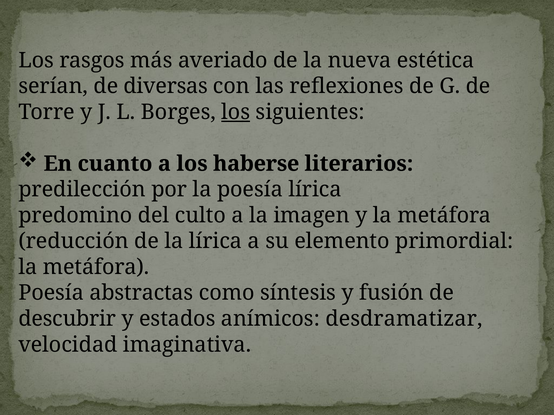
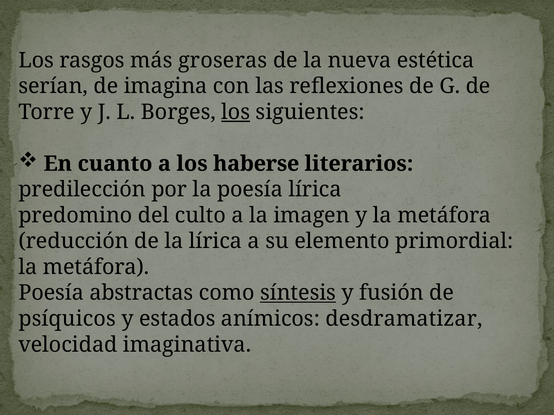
averiado: averiado -> groseras (223, 60)
diversas: diversas -> imagina (166, 86)
síntesis underline: none -> present (298, 293)
descubrir: descubrir -> psíquicos (67, 319)
